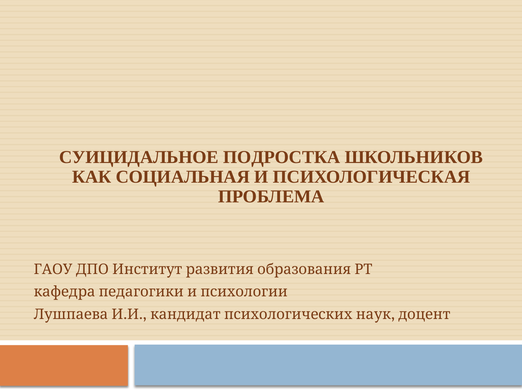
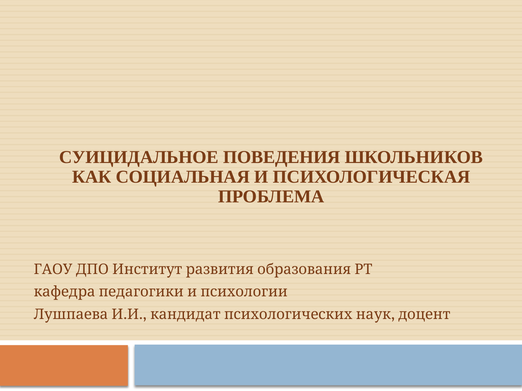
ПОДРОСТКА: ПОДРОСТКА -> ПОВЕДЕНИЯ (282, 157)
